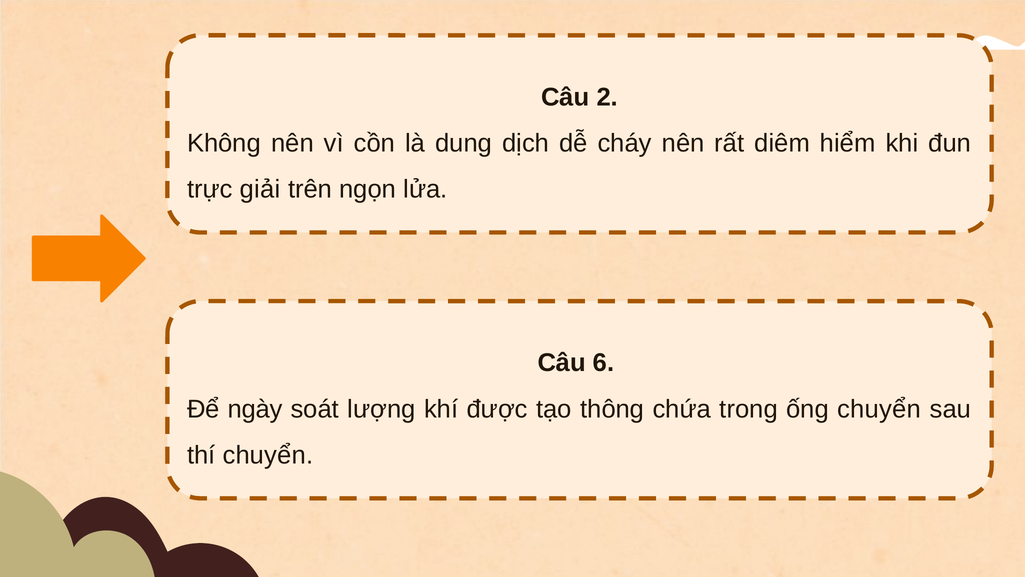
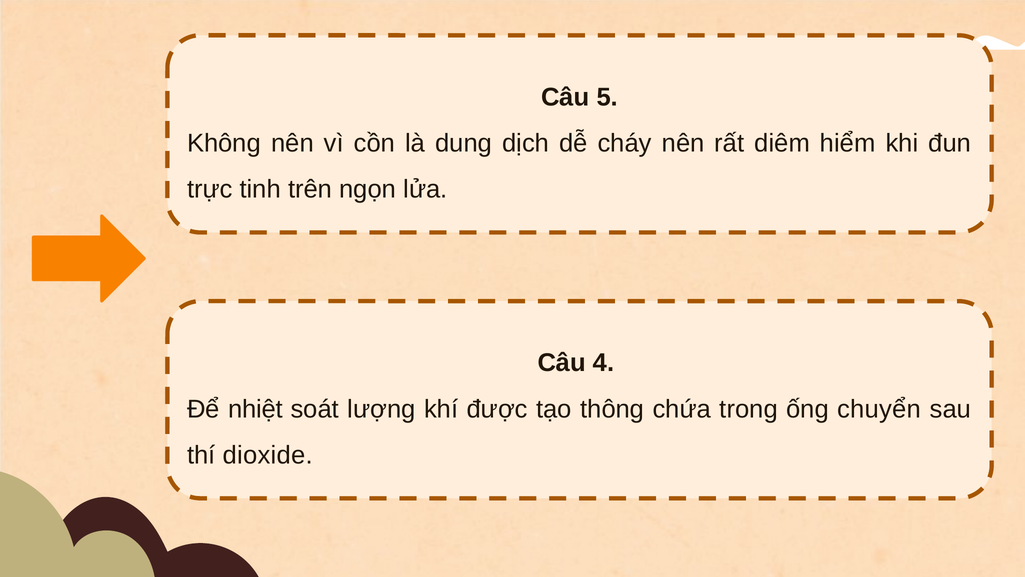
2: 2 -> 5 (607, 97)
giải: giải -> tinh (260, 189)
6: 6 -> 4 (604, 363)
ngày: ngày -> nhiệt (255, 409)
thí chuyển: chuyển -> dioxide (268, 455)
